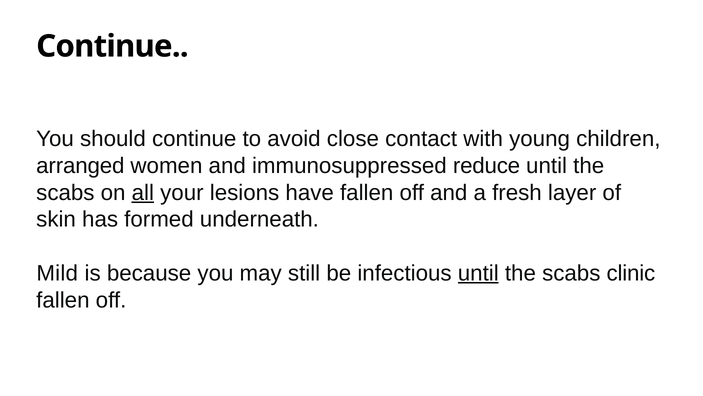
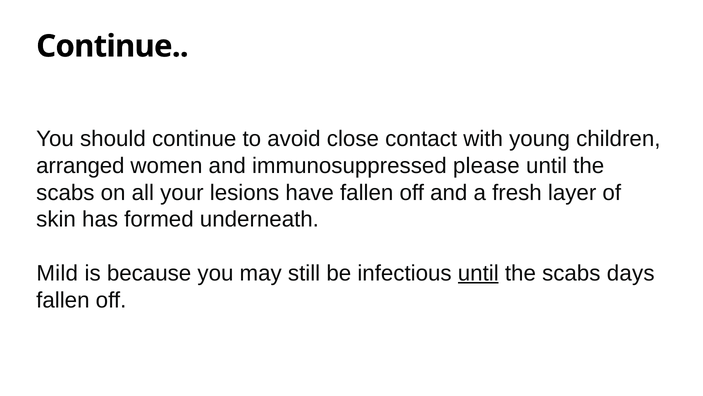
reduce: reduce -> please (486, 166)
all underline: present -> none (143, 193)
clinic: clinic -> days (631, 273)
